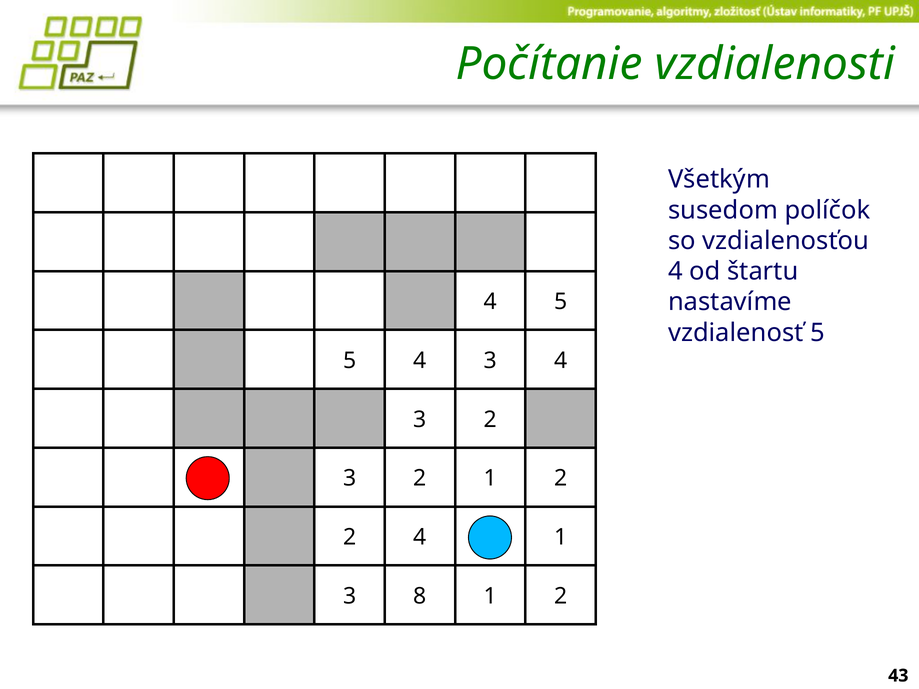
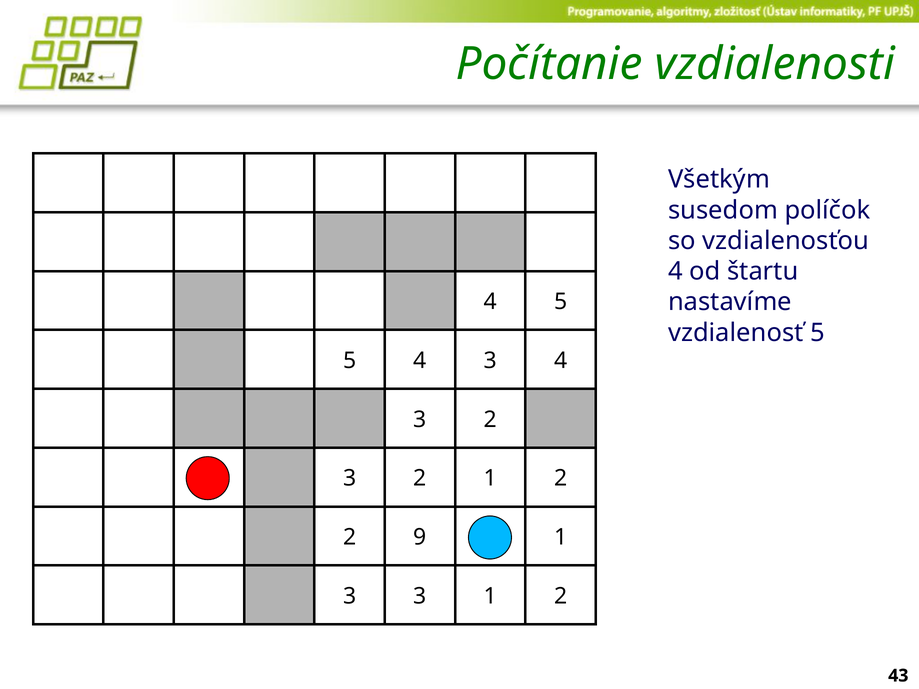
2 4: 4 -> 9 (420, 537)
3 8: 8 -> 3 (420, 596)
